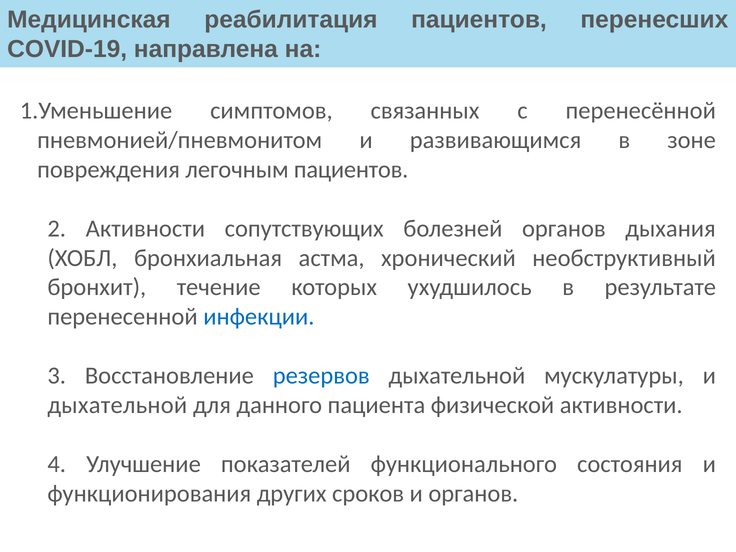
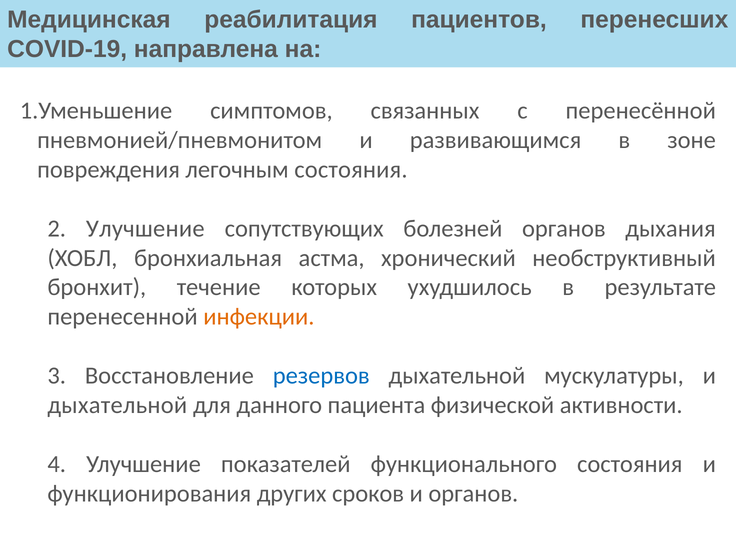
легочным пациентов: пациентов -> состояния (351, 170)
2 Активности: Активности -> Улучшение (145, 228)
инфекции colour: blue -> orange (259, 317)
